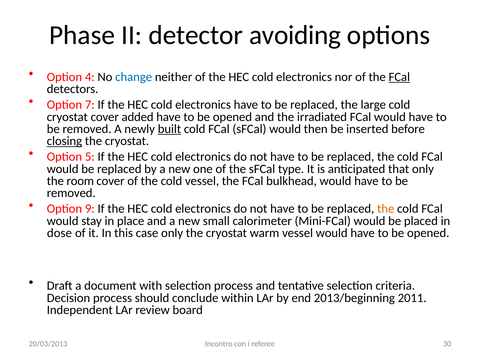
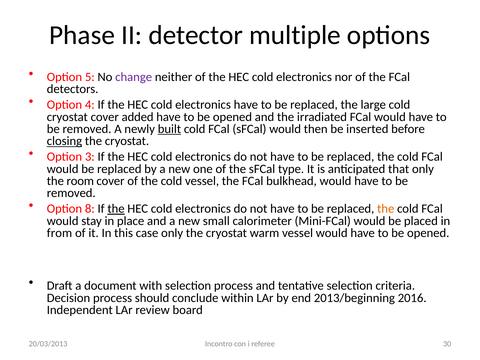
avoiding: avoiding -> multiple (295, 35)
4: 4 -> 5 (90, 77)
change colour: blue -> purple (134, 77)
FCal underline: present -> none (399, 77)
7: 7 -> 4 (90, 105)
5: 5 -> 3 (90, 157)
9: 9 -> 8 (90, 209)
the underline: none -> present (116, 209)
dose: dose -> from (59, 233)
2011: 2011 -> 2016 (412, 298)
